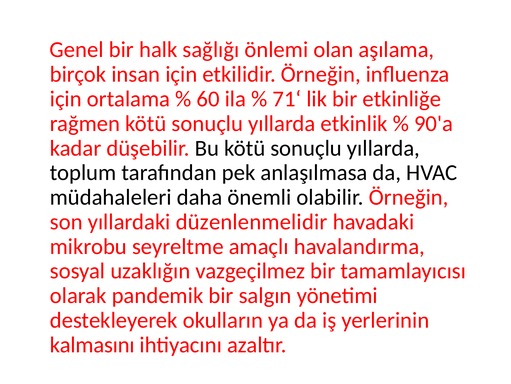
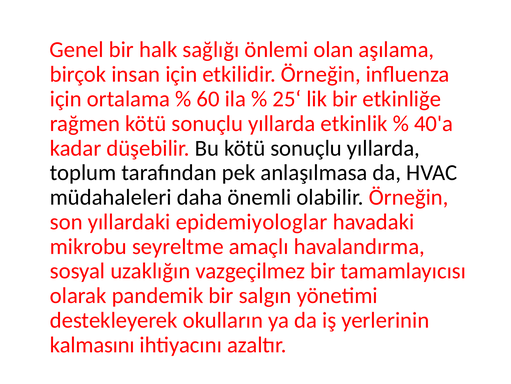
71‘: 71‘ -> 25‘ (287, 99)
90'a: 90'a -> 40'a (434, 123)
düzenlenmelidir: düzenlenmelidir -> epidemiyologlar (252, 222)
